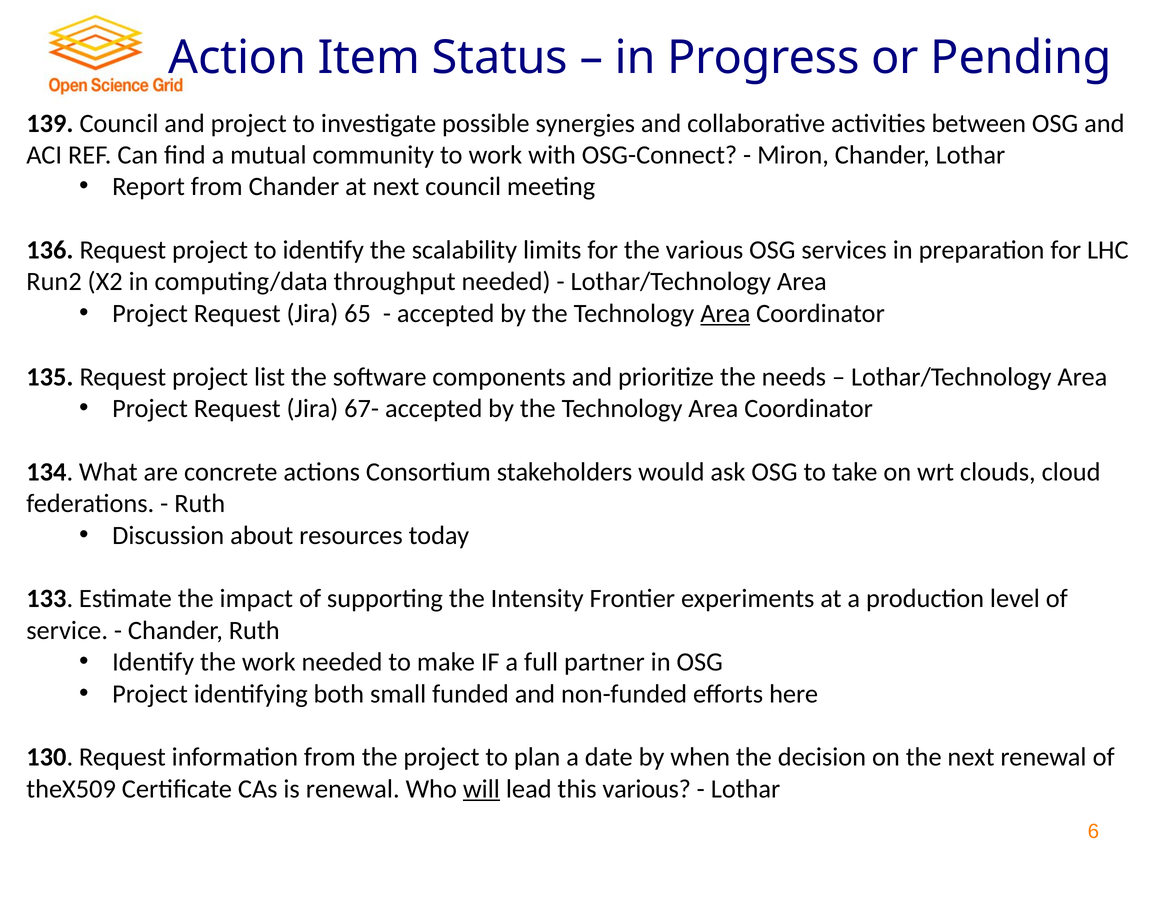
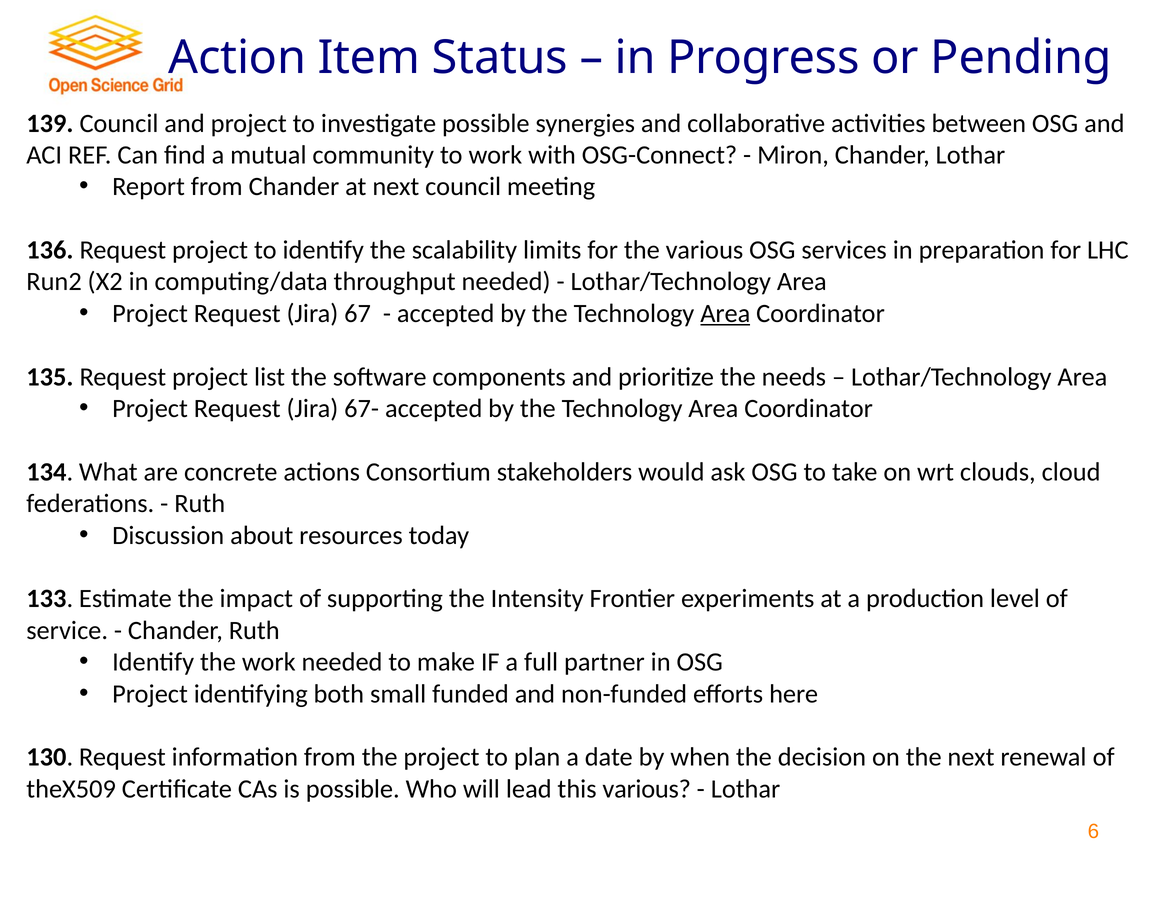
65: 65 -> 67 (358, 313)
is renewal: renewal -> possible (353, 789)
will underline: present -> none (481, 789)
